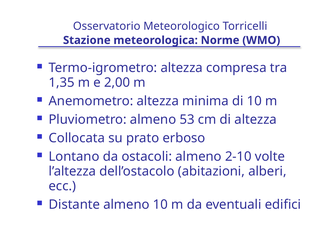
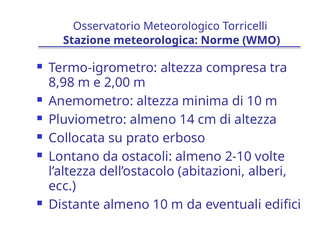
1,35: 1,35 -> 8,98 (62, 83)
53: 53 -> 14 (187, 120)
